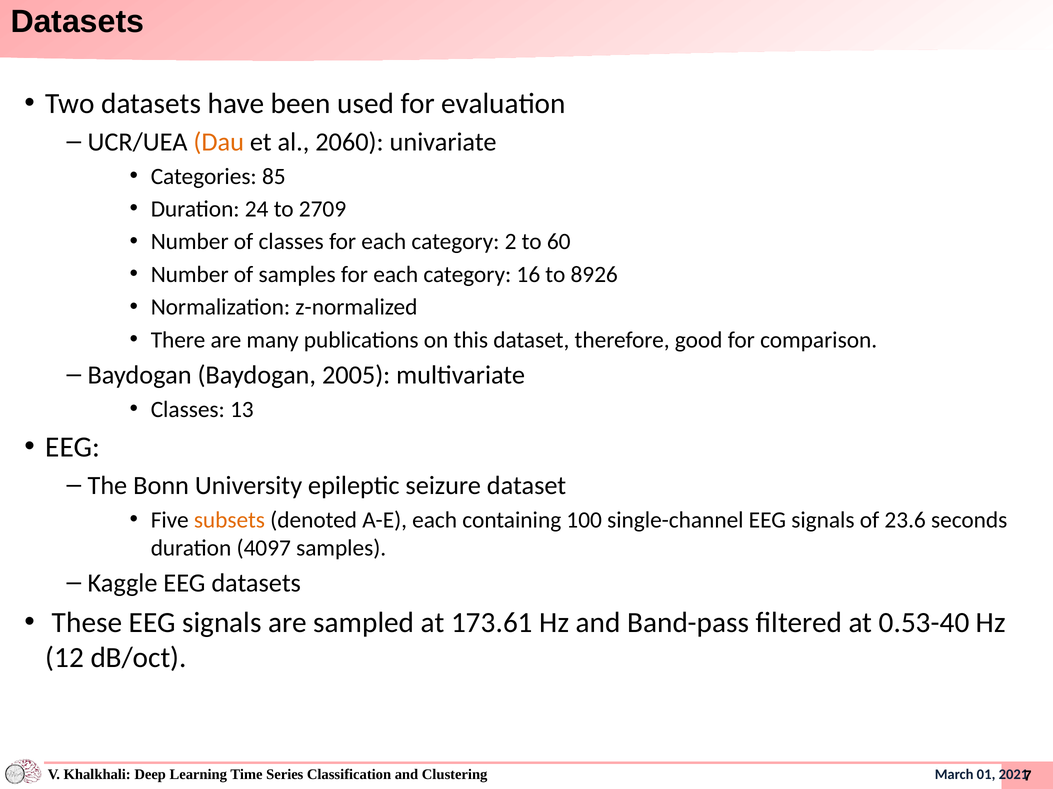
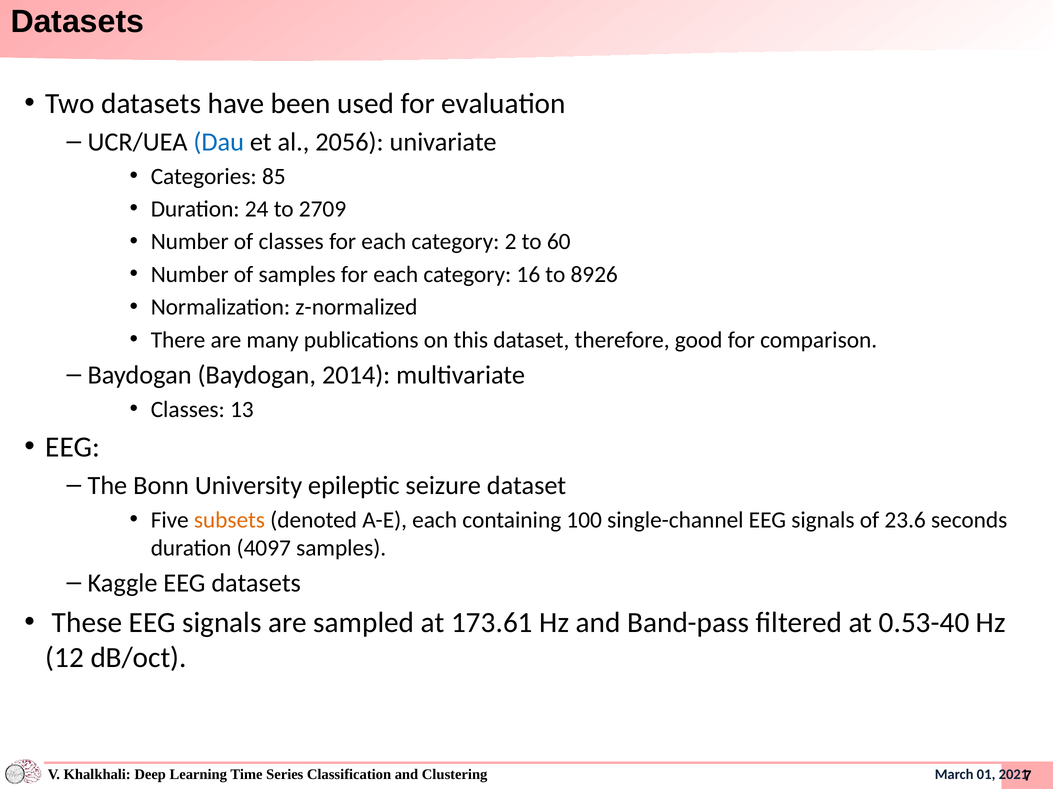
Dau colour: orange -> blue (219, 142)
2060: 2060 -> 2056 (349, 142)
2005: 2005 -> 2014 (356, 376)
